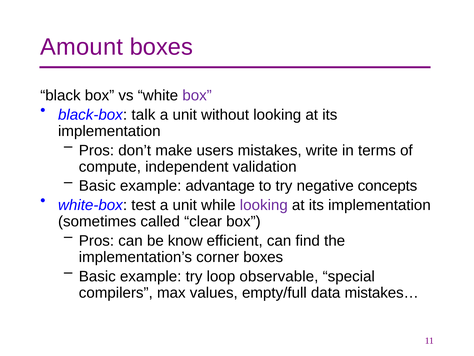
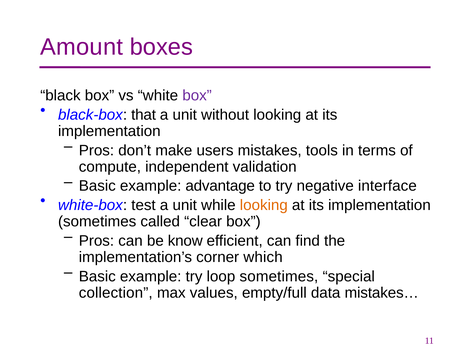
talk: talk -> that (144, 115)
write: write -> tools (322, 150)
concepts: concepts -> interface (387, 186)
looking colour: purple -> orange (264, 205)
corner boxes: boxes -> which (263, 257)
loop observable: observable -> sometimes (279, 276)
compilers: compilers -> collection (116, 292)
